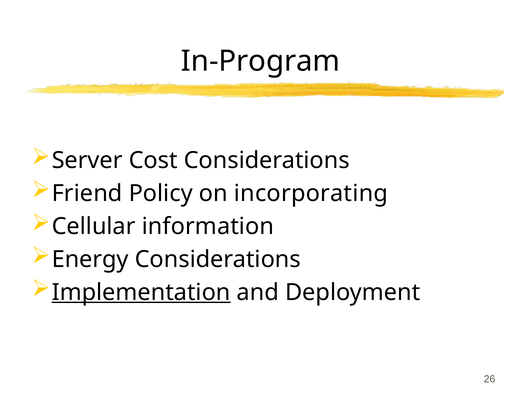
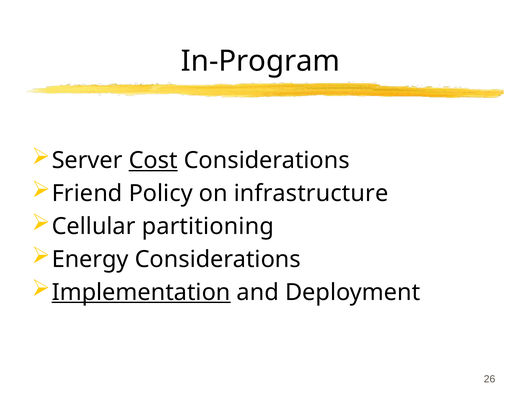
Cost underline: none -> present (153, 161)
incorporating: incorporating -> infrastructure (311, 194)
information: information -> partitioning (208, 227)
